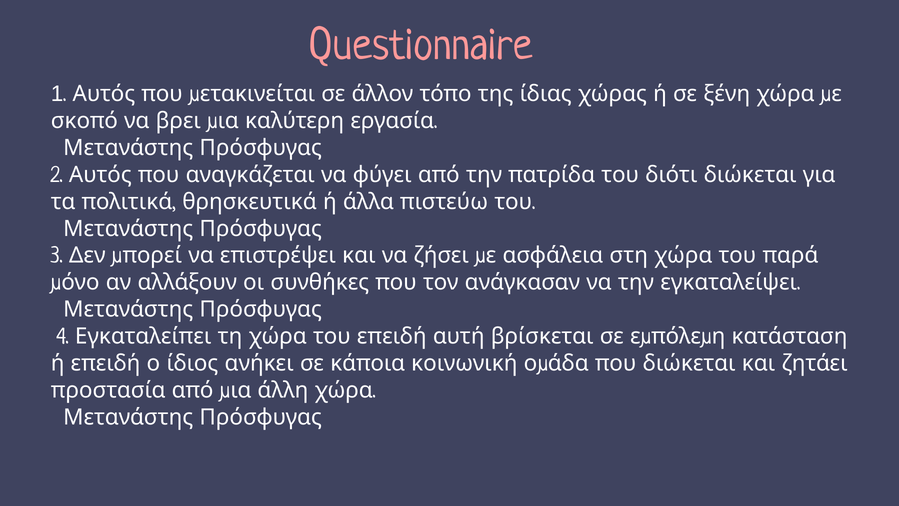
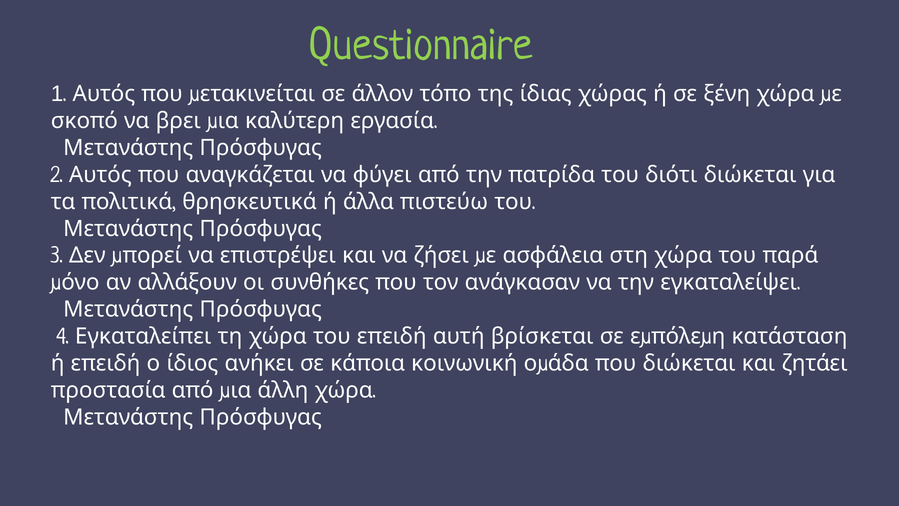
Questionnaire colour: pink -> light green (421, 44)
